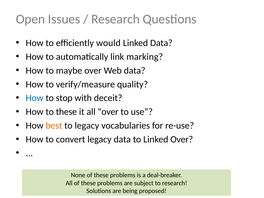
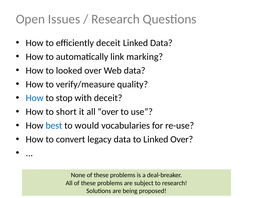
efficiently would: would -> deceit (108, 43)
maybe: maybe -> looked (69, 70)
to these: these -> short (66, 112)
best colour: orange -> blue (54, 126)
to legacy: legacy -> would (87, 126)
